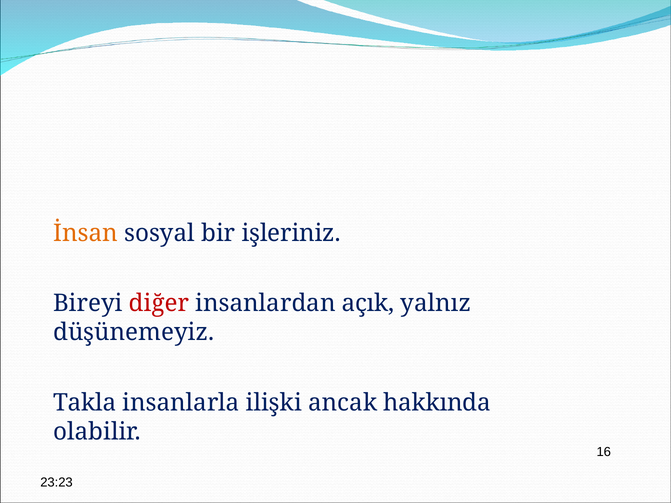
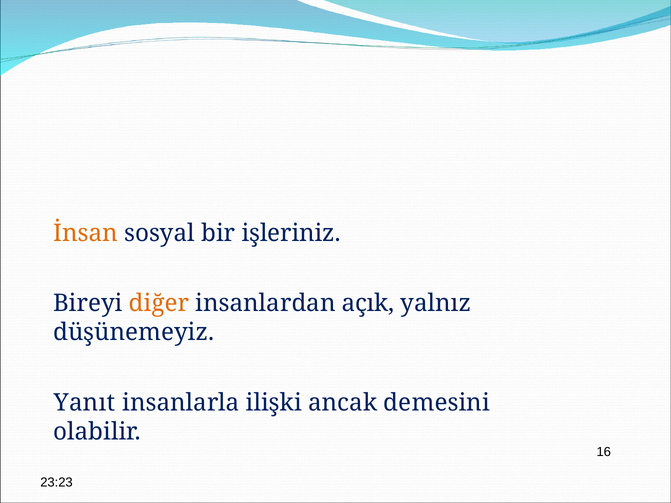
diğer colour: red -> orange (159, 304)
Takla: Takla -> Yanıt (84, 403)
hakkında: hakkında -> demesini (437, 403)
